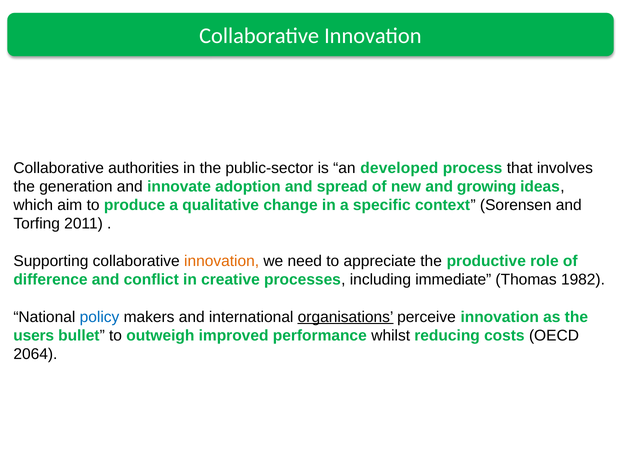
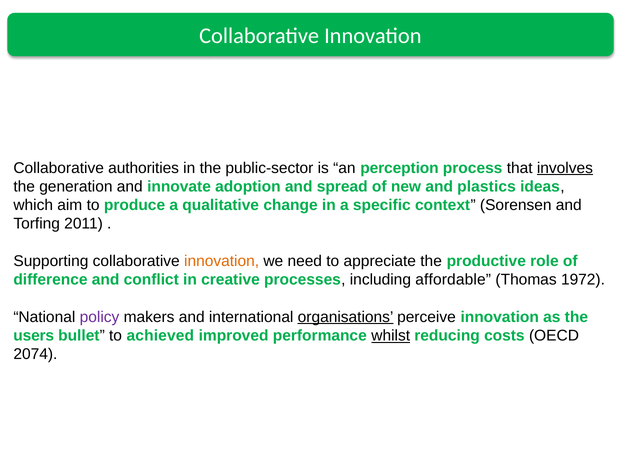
developed: developed -> perception (399, 168)
involves underline: none -> present (565, 168)
growing: growing -> plastics (487, 186)
immediate: immediate -> affordable (453, 280)
1982: 1982 -> 1972 (583, 280)
policy colour: blue -> purple (100, 317)
outweigh: outweigh -> achieved (160, 335)
whilst underline: none -> present (391, 335)
2064: 2064 -> 2074 (35, 354)
